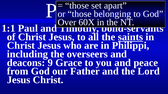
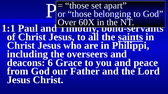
9: 9 -> 6 (50, 63)
